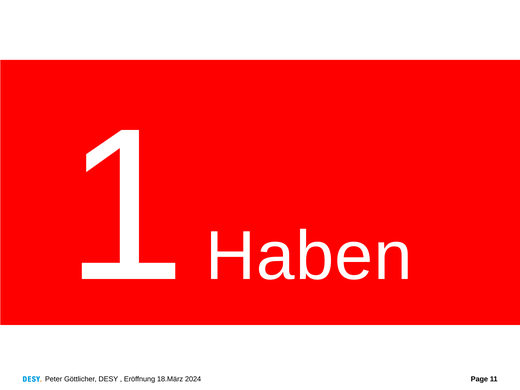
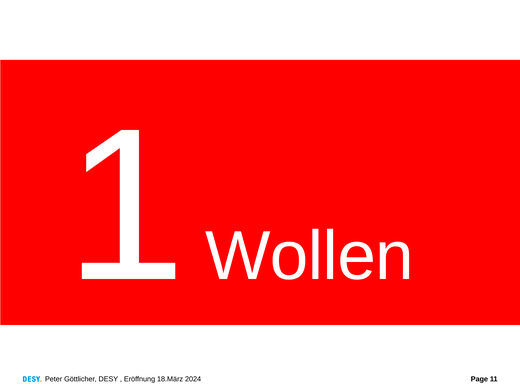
Haben: Haben -> Wollen (310, 256)
